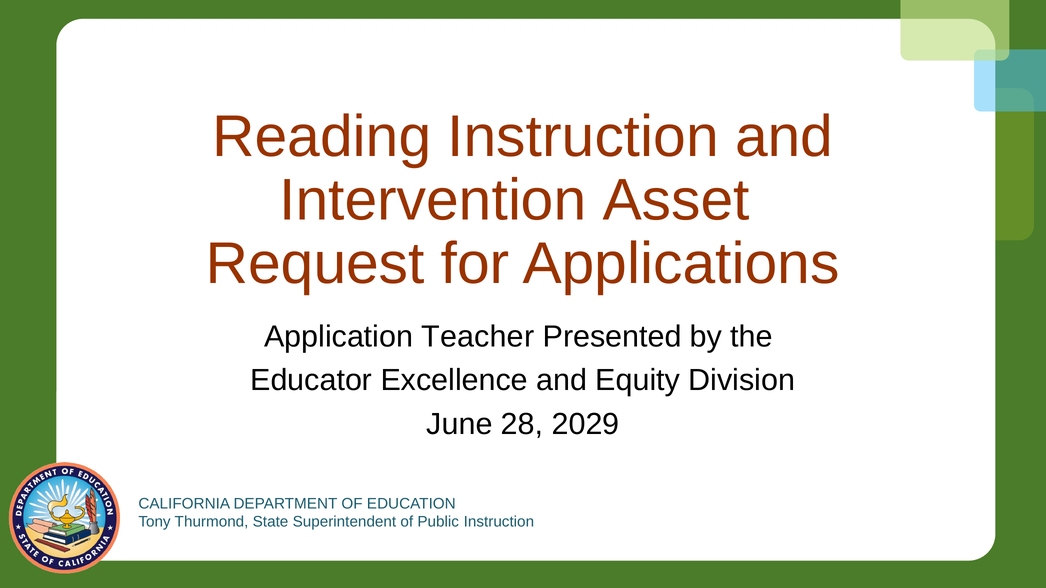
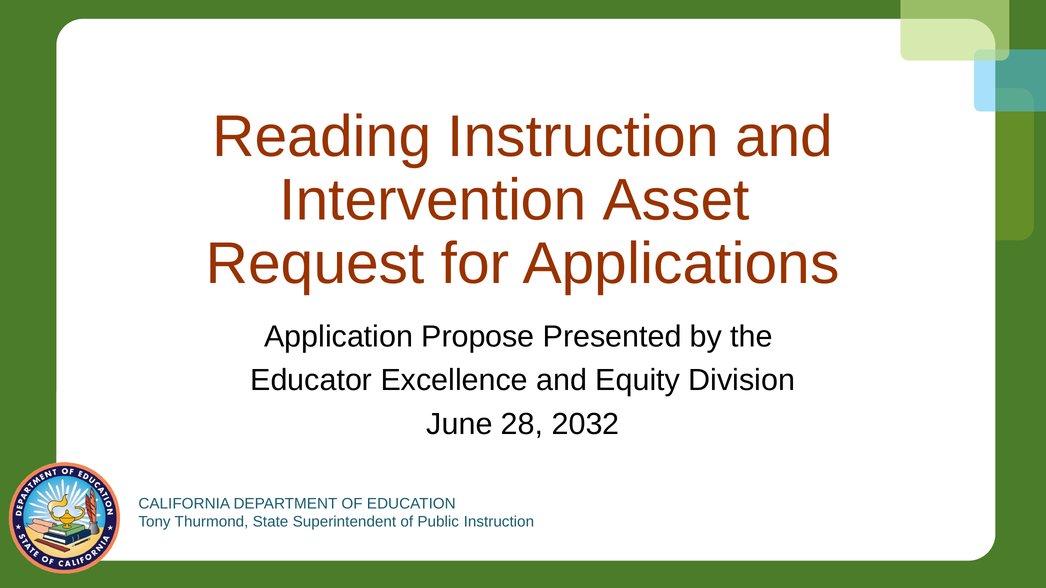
Teacher: Teacher -> Propose (478, 337)
2029: 2029 -> 2032 (586, 424)
